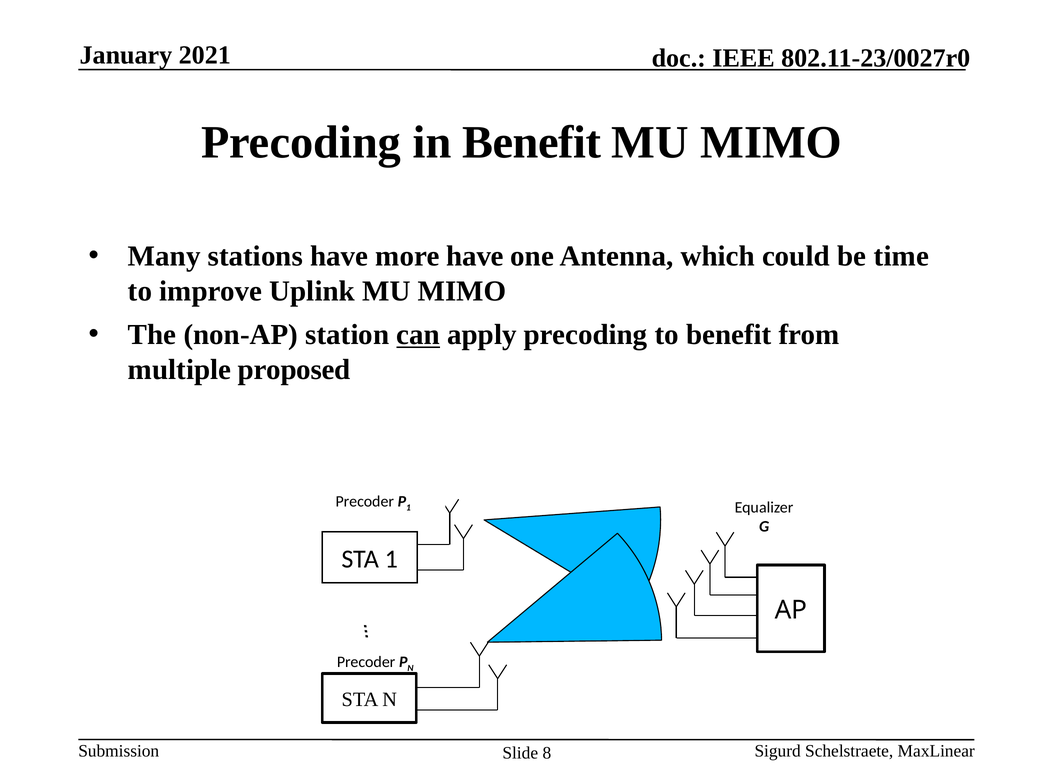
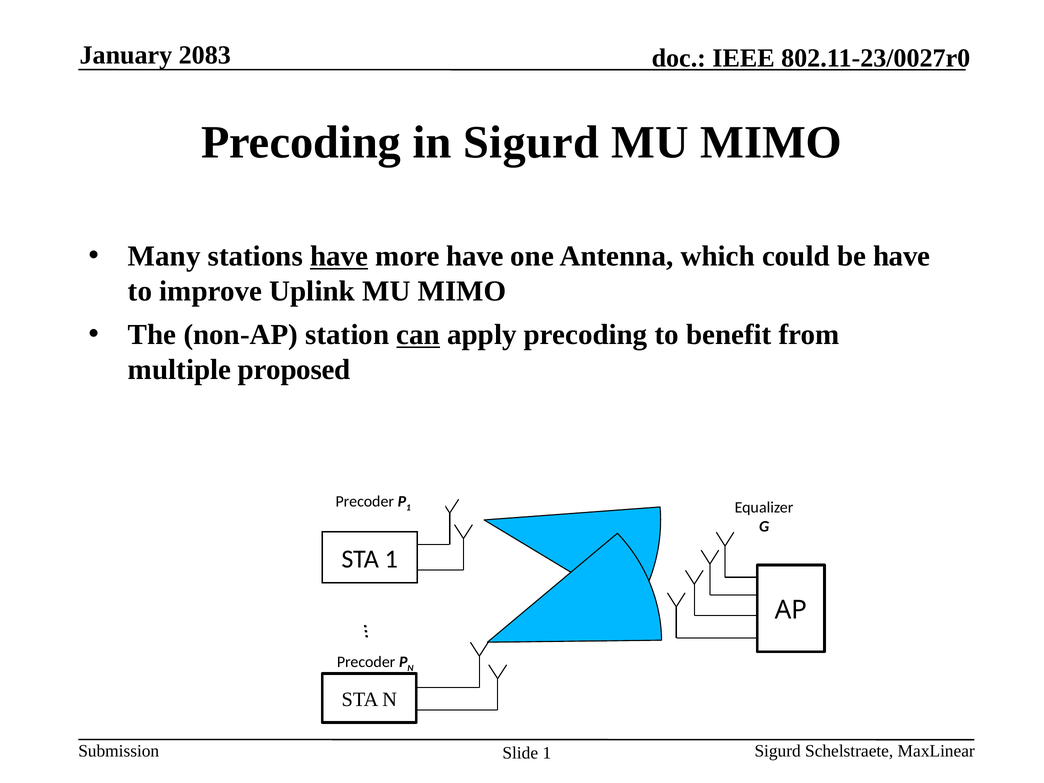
2021: 2021 -> 2083 (205, 55)
in Benefit: Benefit -> Sigurd (531, 142)
have underline: none -> present (339, 256)
be time: time -> have (902, 256)
Slide 8: 8 -> 1 (547, 753)
